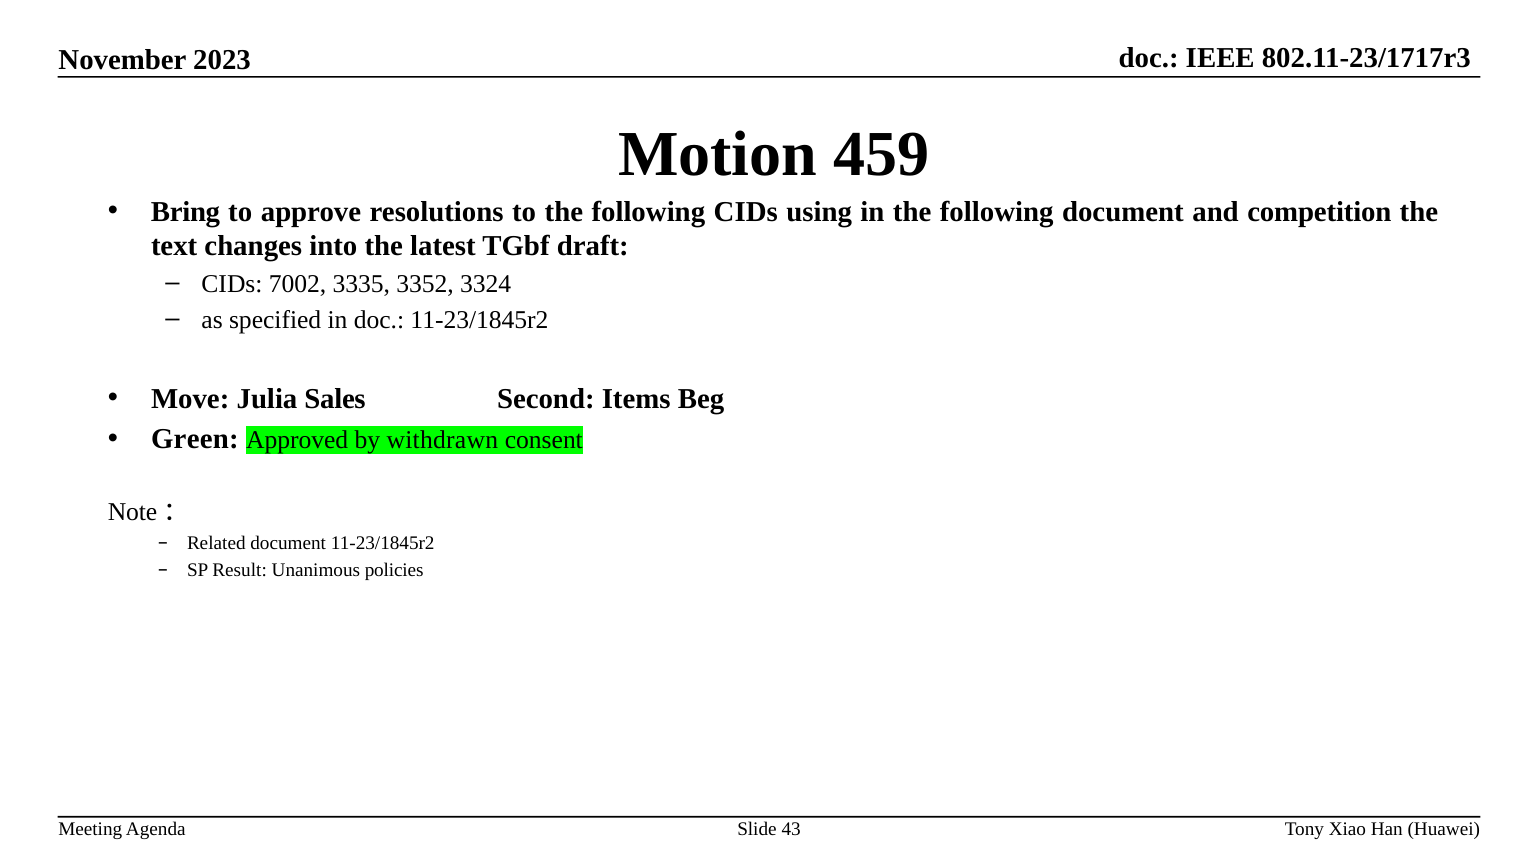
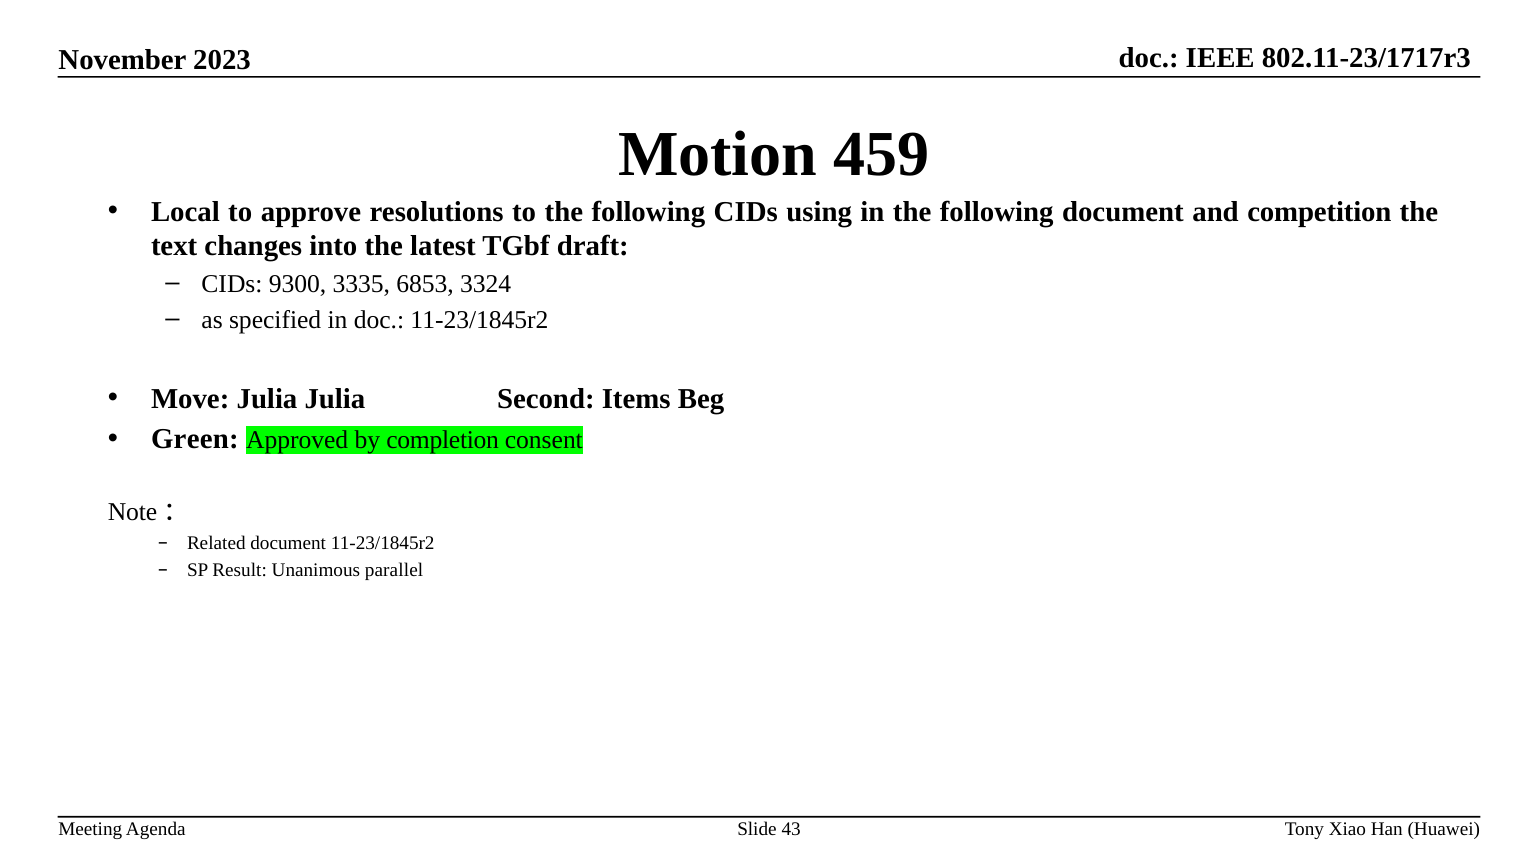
Bring: Bring -> Local (185, 212)
7002: 7002 -> 9300 (298, 284)
3352: 3352 -> 6853 (425, 284)
Julia Sales: Sales -> Julia (335, 399)
withdrawn: withdrawn -> completion (443, 440)
policies: policies -> parallel (394, 570)
